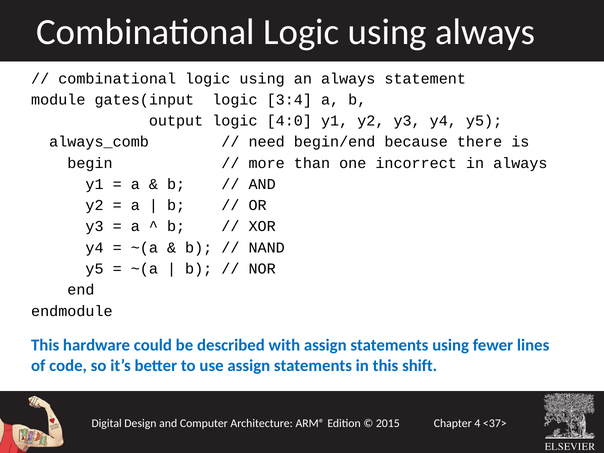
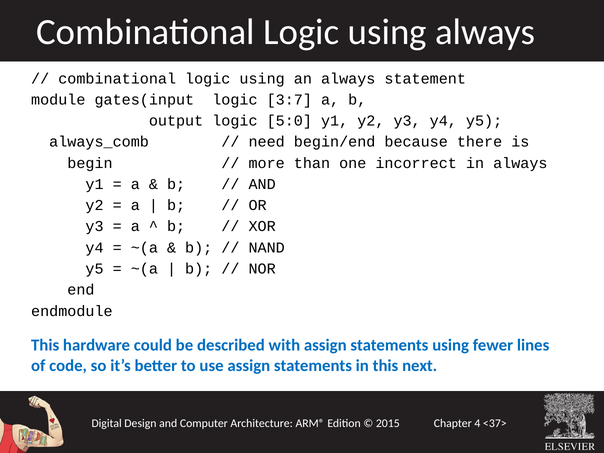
3:4: 3:4 -> 3:7 (289, 100)
4:0: 4:0 -> 5:0 (289, 121)
shift: shift -> next (420, 366)
